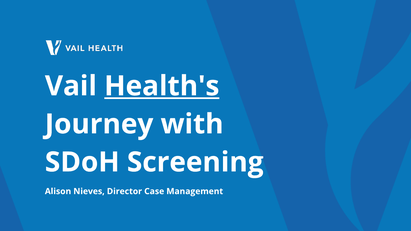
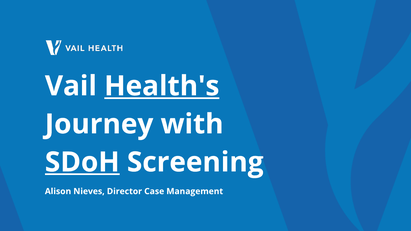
SDoH underline: none -> present (82, 162)
